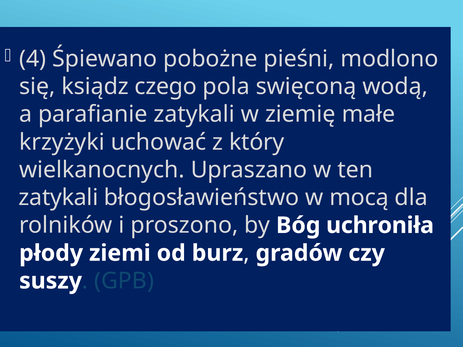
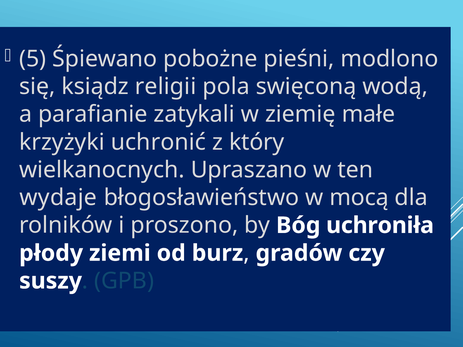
4: 4 -> 5 (33, 59)
czego: czego -> religii (166, 87)
uchować: uchować -> uchronić (158, 142)
zatykali: zatykali -> wydaje (58, 198)
